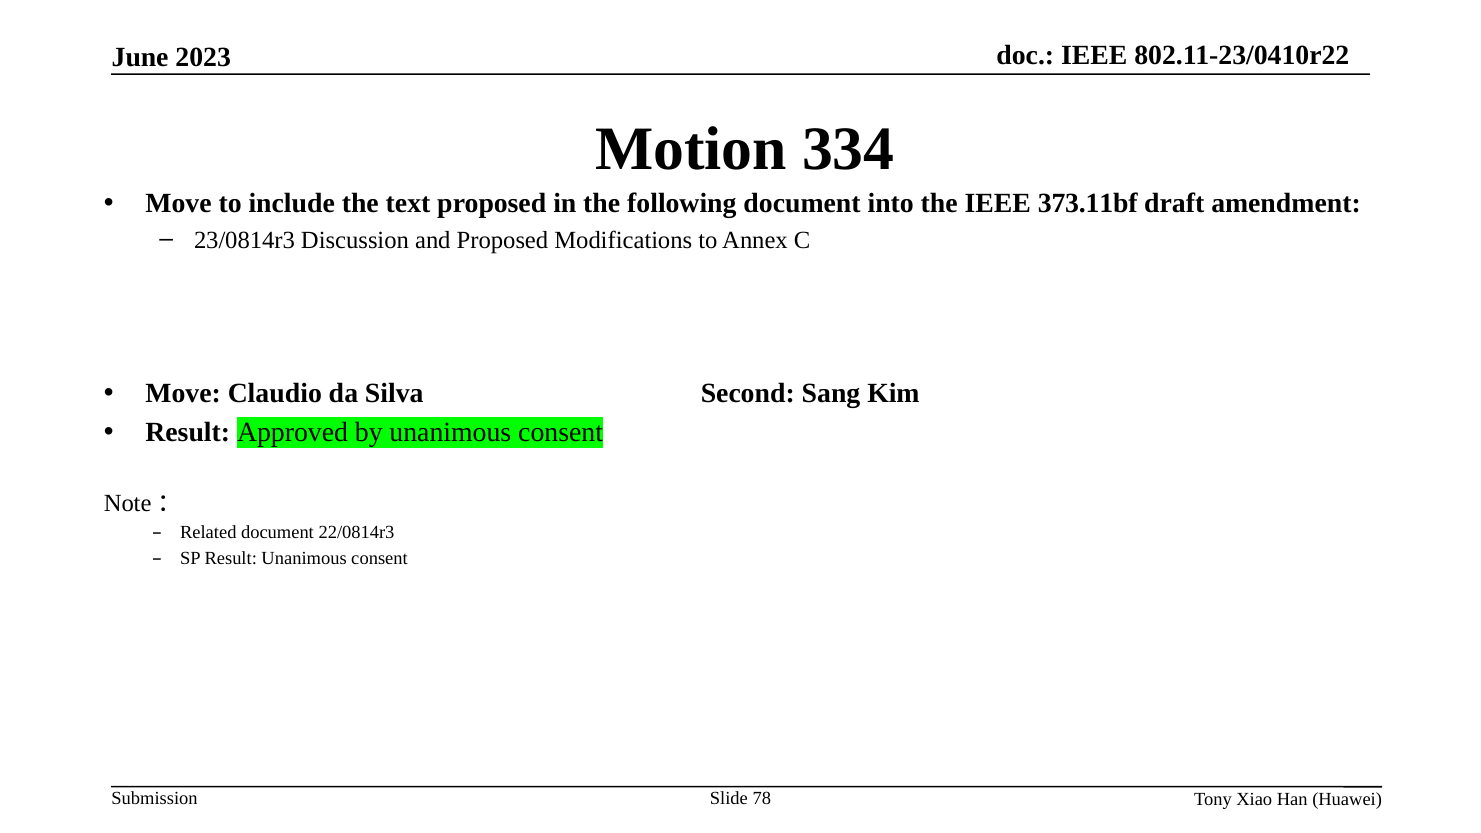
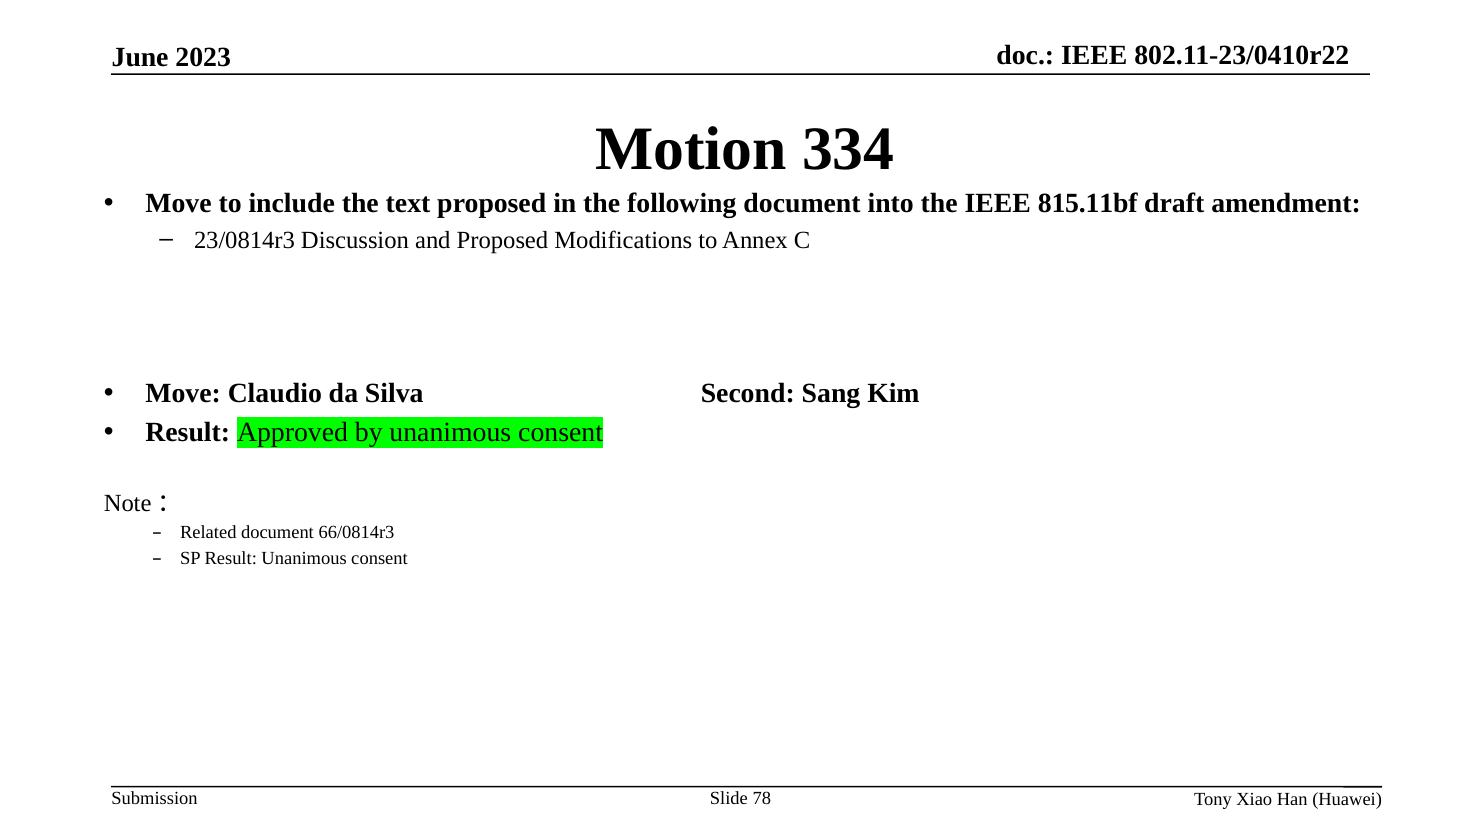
373.11bf: 373.11bf -> 815.11bf (1088, 204)
22/0814r3: 22/0814r3 -> 66/0814r3 (357, 533)
